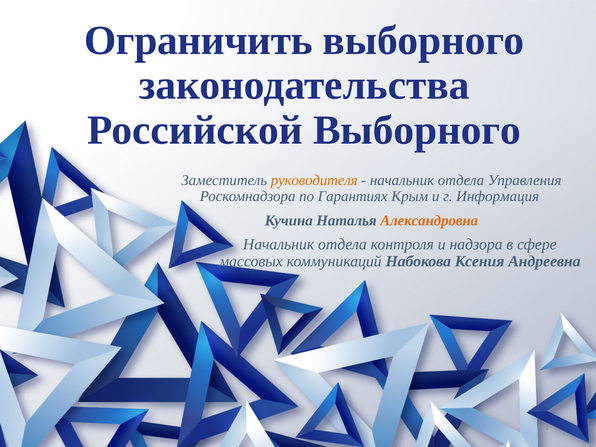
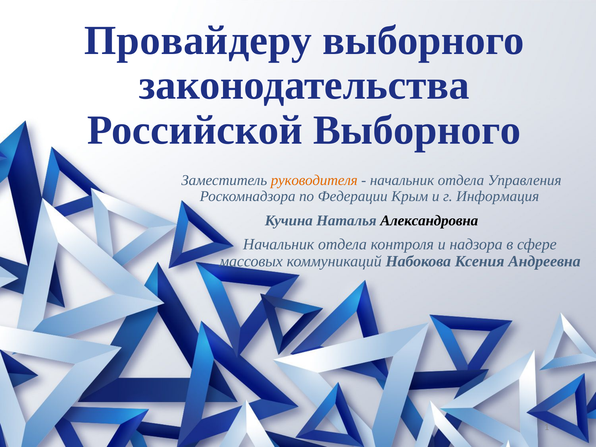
Ограничить: Ограничить -> Провайдеру (198, 41)
Гарантиях: Гарантиях -> Федерации (353, 196)
Александровна colour: orange -> black (429, 221)
